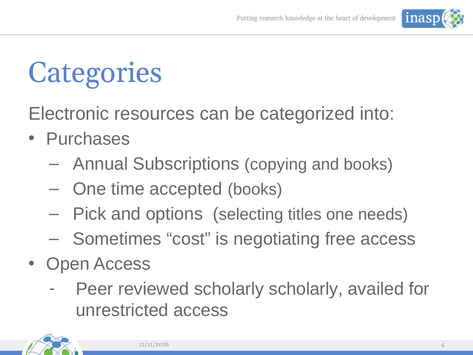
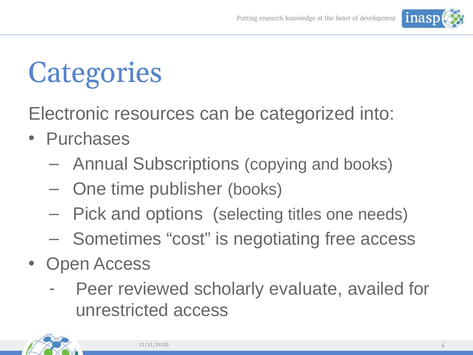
accepted: accepted -> publisher (186, 189)
scholarly scholarly: scholarly -> evaluate (306, 289)
